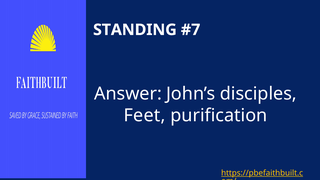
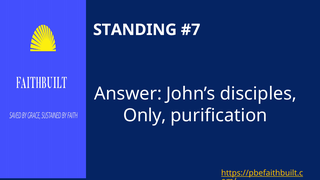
Feet: Feet -> Only (145, 115)
